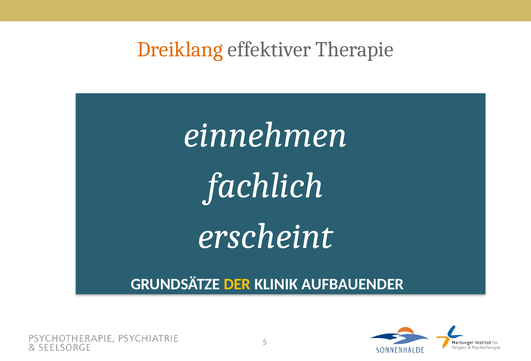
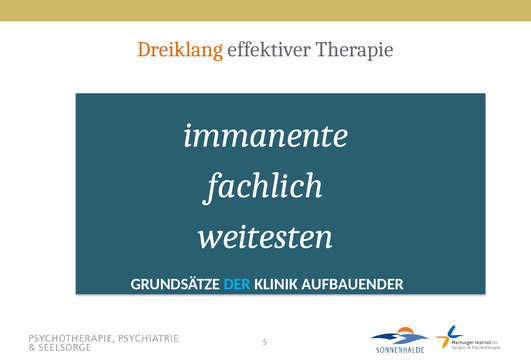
einnehmen: einnehmen -> immanente (266, 135)
erscheint: erscheint -> weitesten (266, 236)
DER colour: yellow -> light blue (237, 284)
